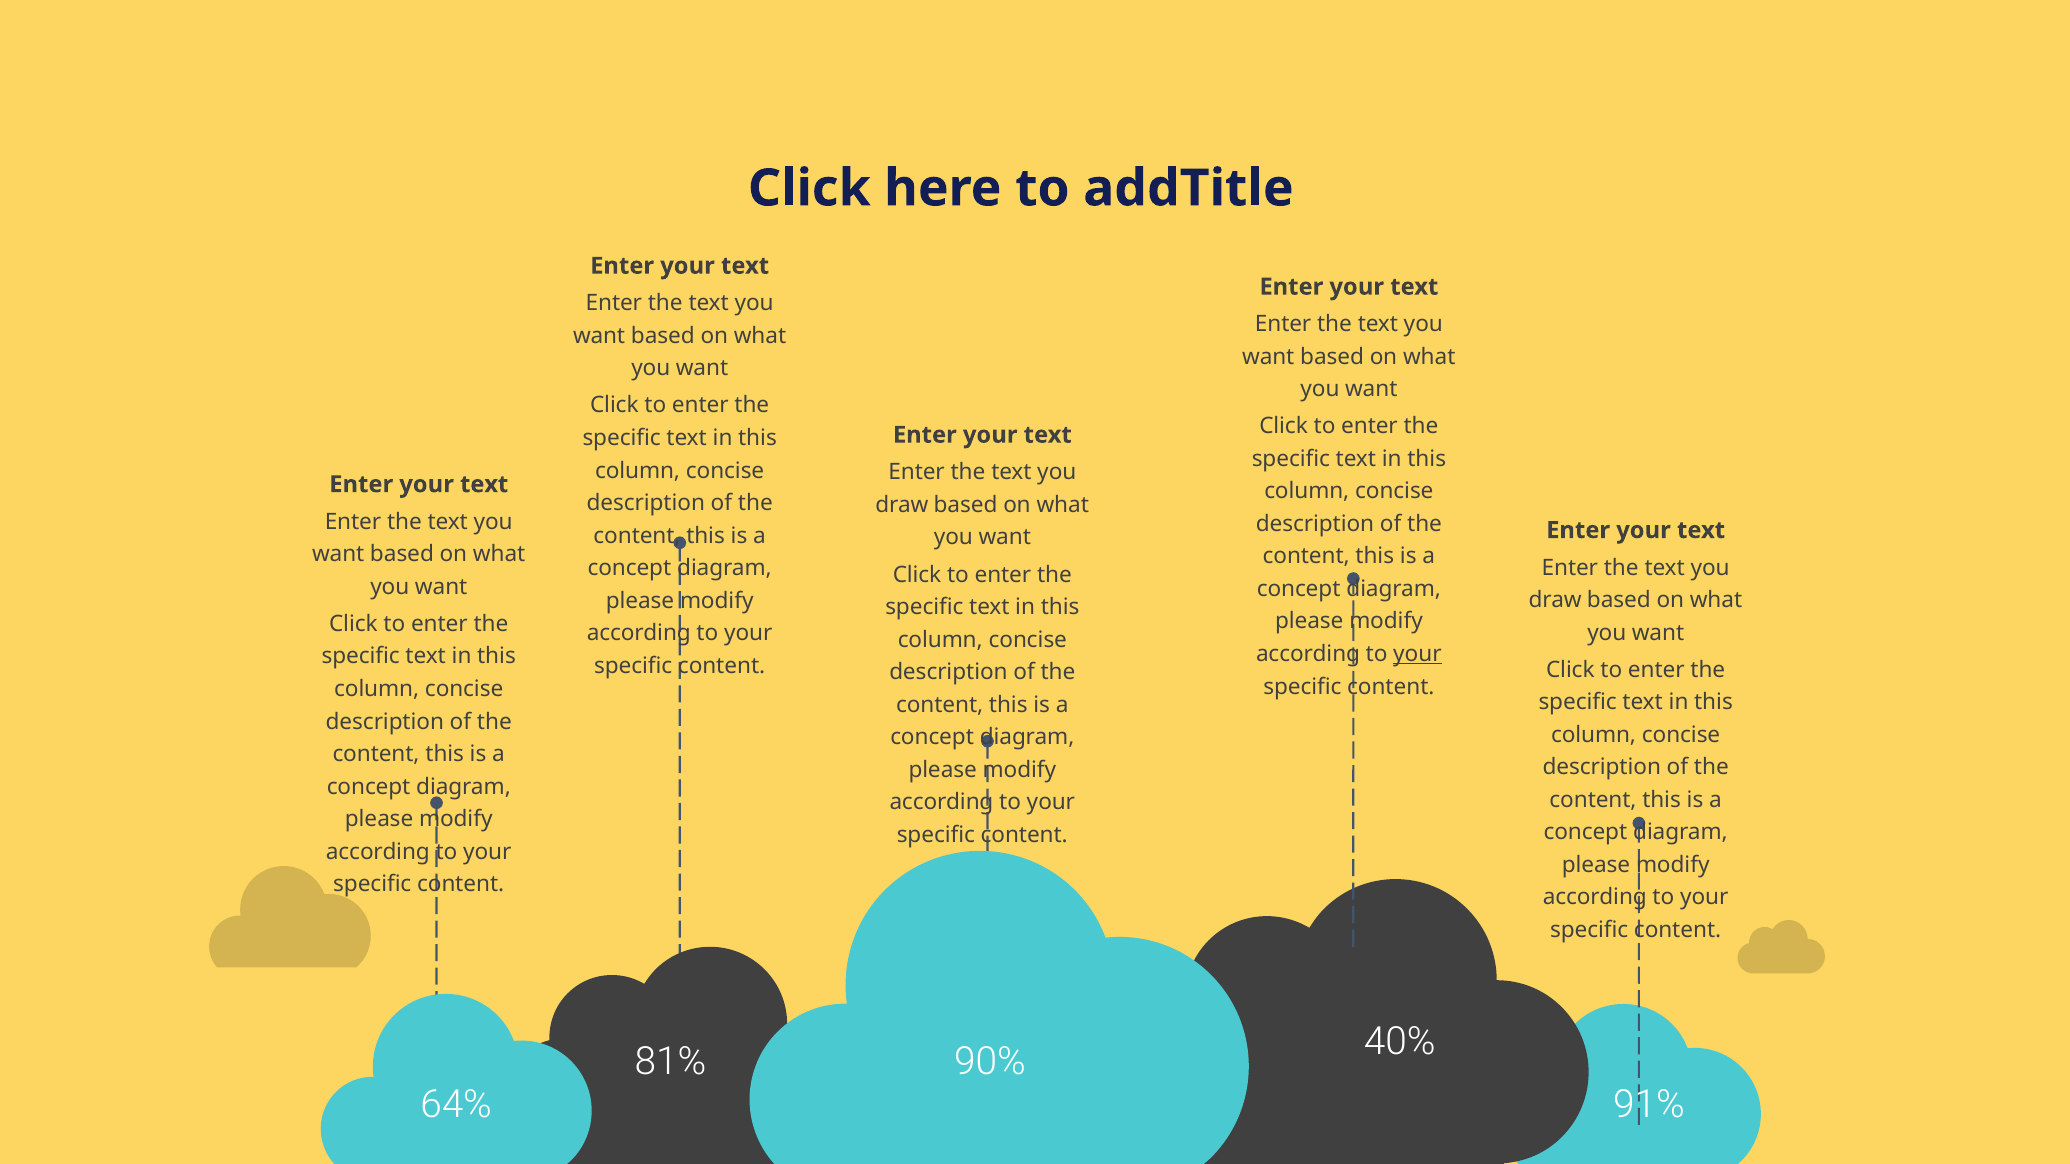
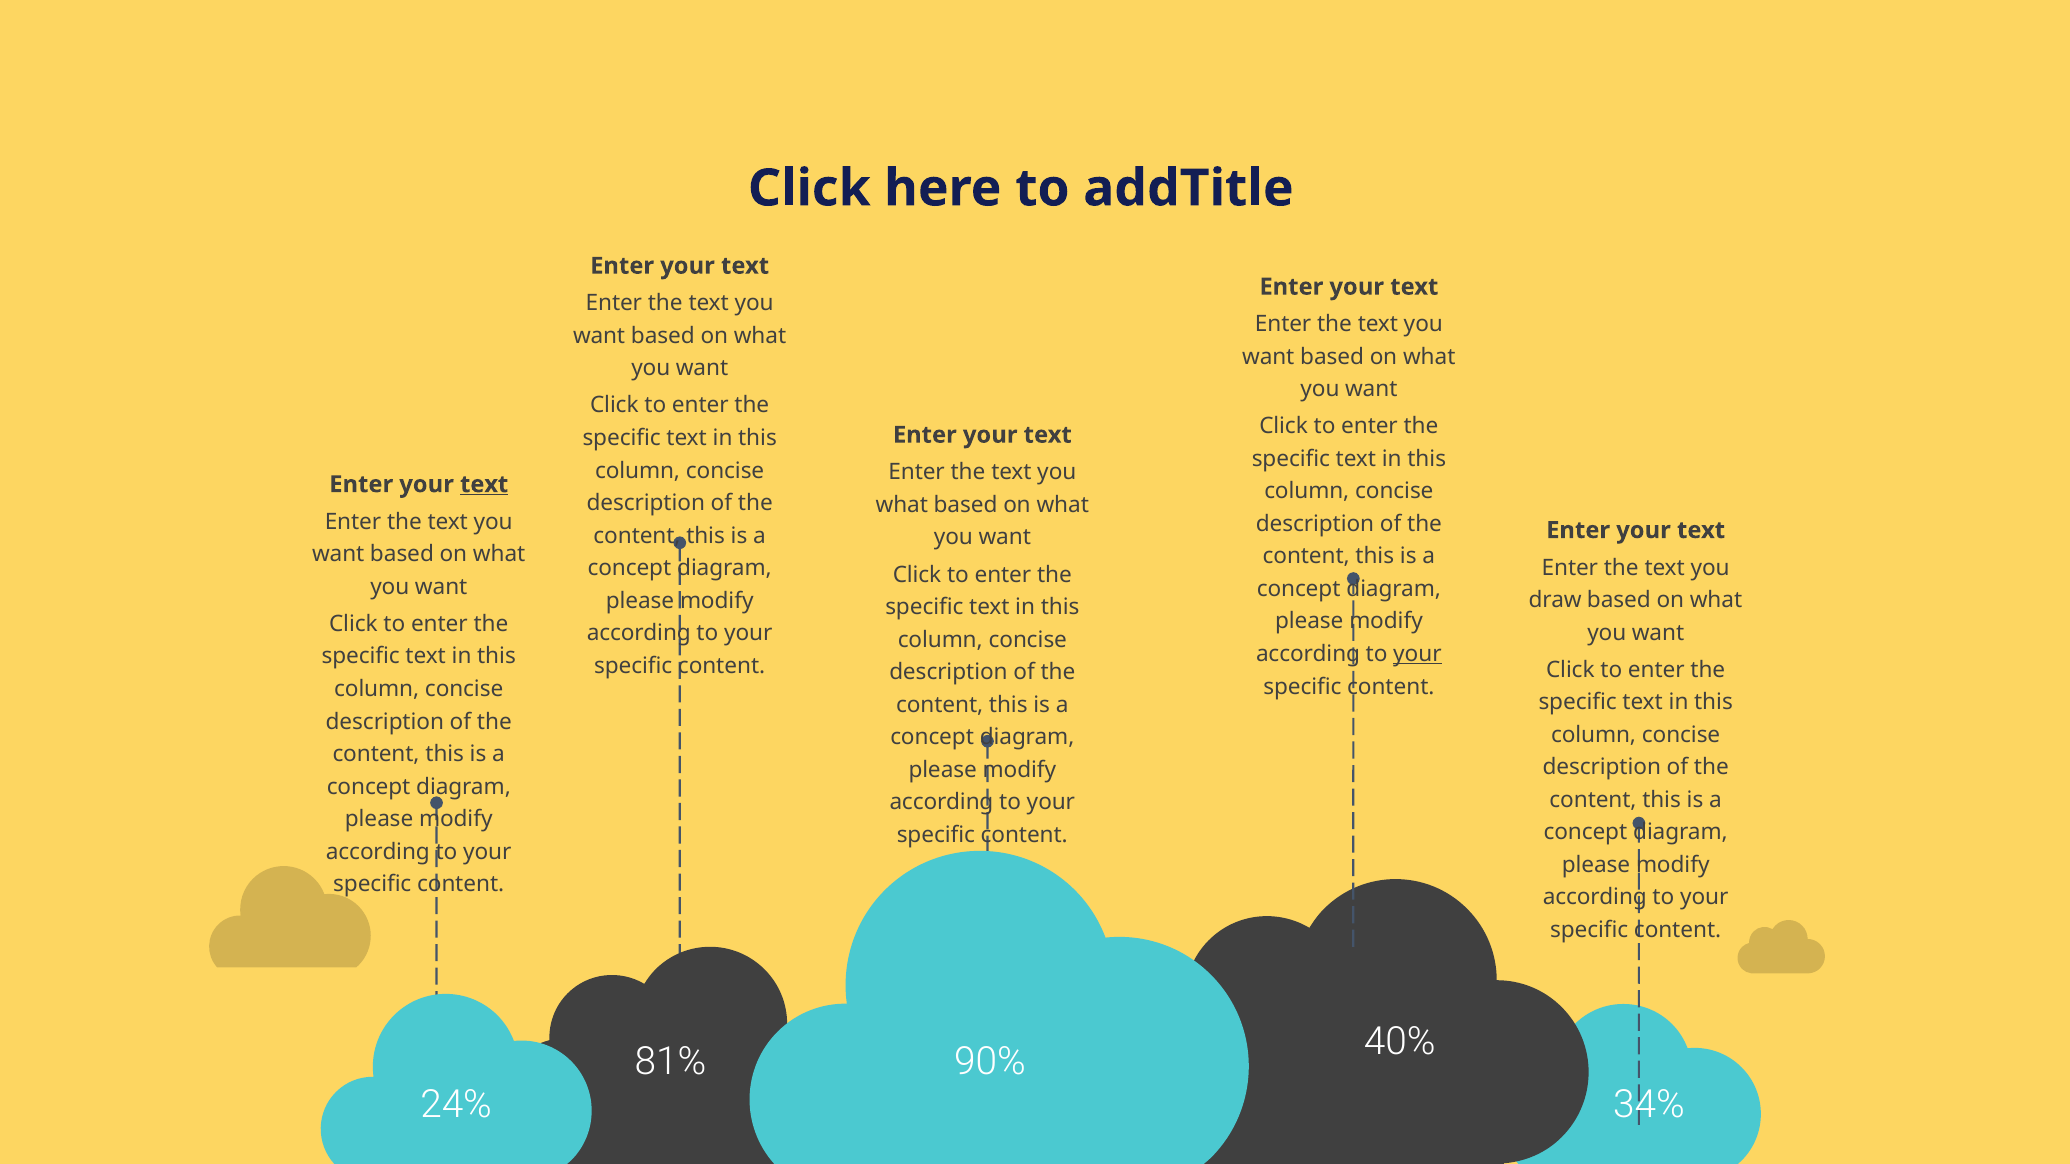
text underline: none -> present (484, 485)
draw: draw -> what (902, 505)
64%: 64% -> 24% (456, 1105)
91%: 91% -> 34% (1649, 1105)
